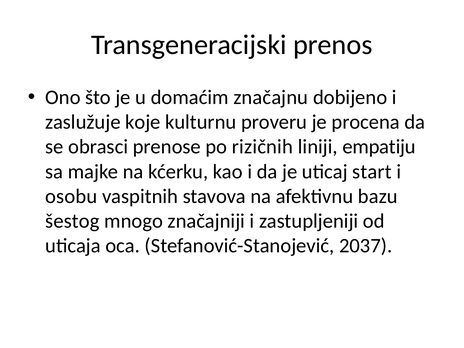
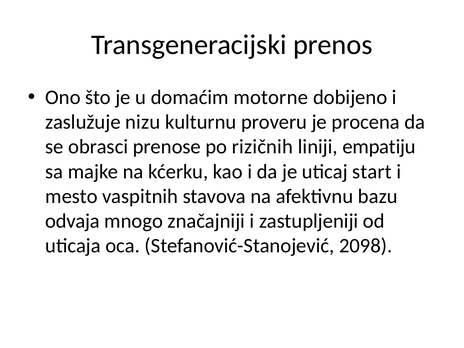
značajnu: značajnu -> motorne (271, 97)
koje: koje -> nizu (143, 122)
osobu: osobu -> mesto (71, 196)
šestog: šestog -> odvaja (73, 221)
2037: 2037 -> 2098 (366, 246)
